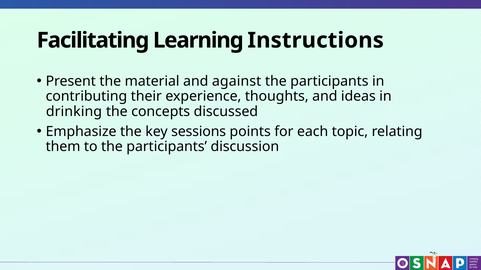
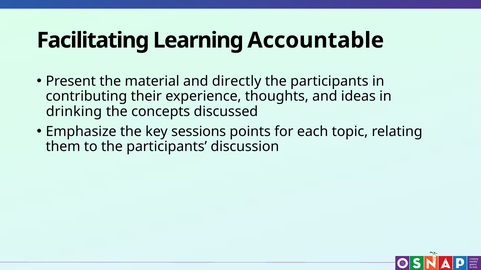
Instructions: Instructions -> Accountable (316, 40)
against: against -> directly (237, 81)
